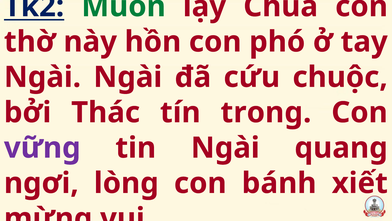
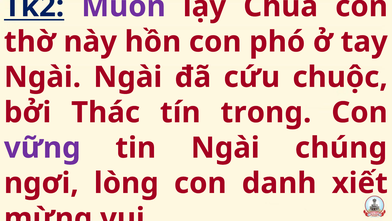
Muôn colour: green -> purple (124, 6)
quang: quang -> chúng (341, 148)
bánh: bánh -> danh (279, 183)
